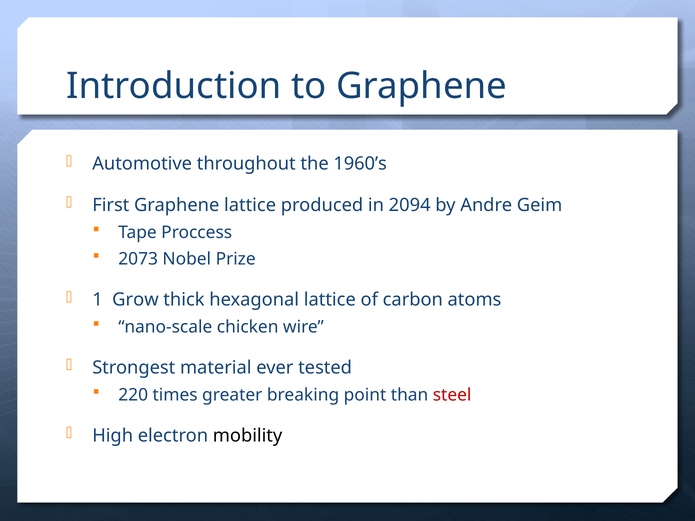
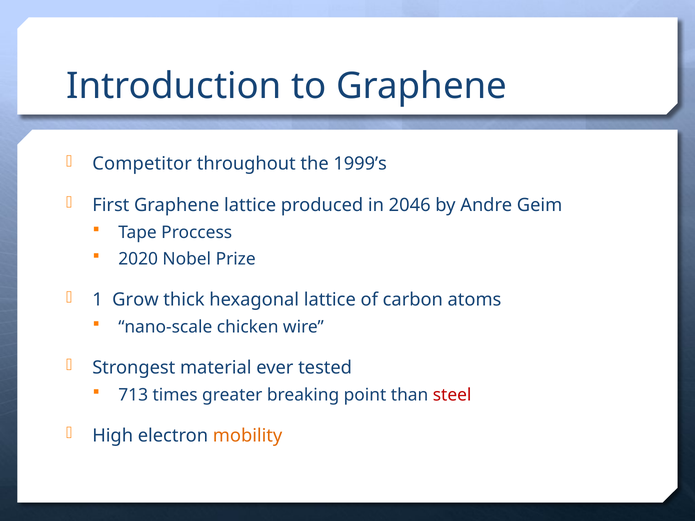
Automotive: Automotive -> Competitor (142, 164)
1960’s: 1960’s -> 1999’s (360, 164)
2094: 2094 -> 2046 (410, 205)
2073: 2073 -> 2020 (138, 259)
220: 220 -> 713 (133, 395)
mobility colour: black -> orange (248, 436)
